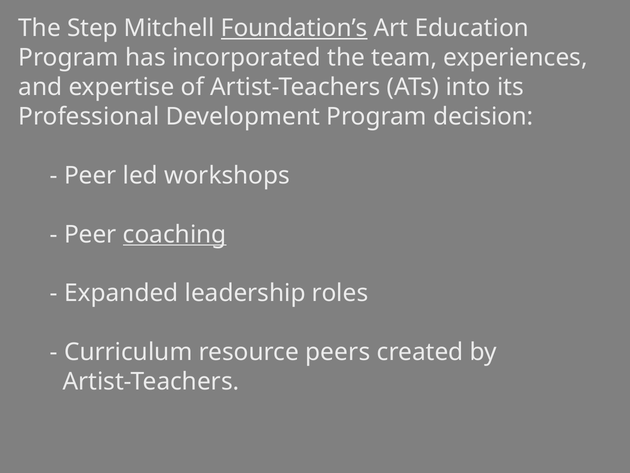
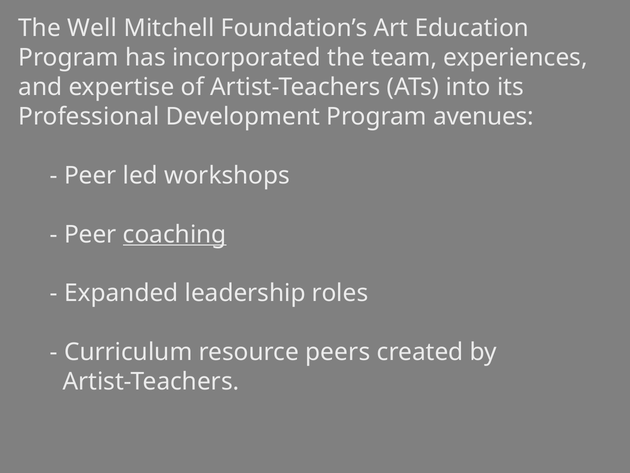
Step: Step -> Well (92, 28)
Foundation’s underline: present -> none (294, 28)
decision: decision -> avenues (483, 117)
